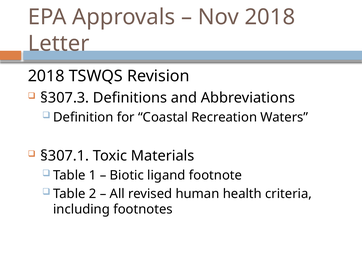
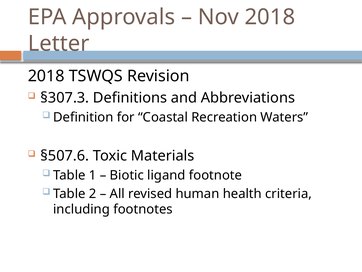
§307.1: §307.1 -> §507.6 (65, 156)
